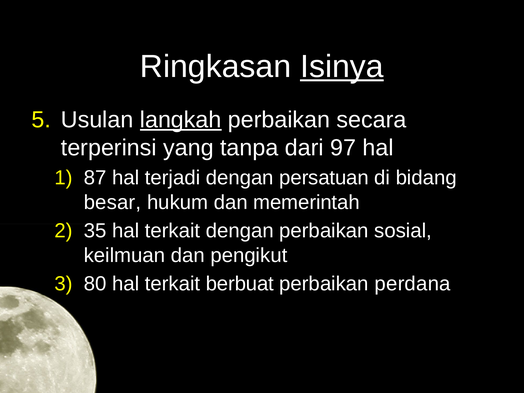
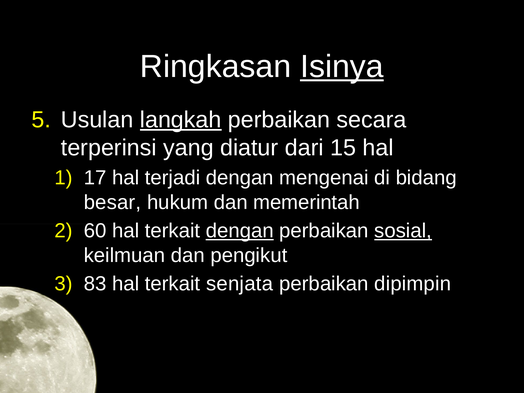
tanpa: tanpa -> diatur (249, 148)
97: 97 -> 15 (343, 148)
87: 87 -> 17 (95, 178)
persatuan: persatuan -> mengenai (324, 178)
35: 35 -> 60 (95, 231)
dengan underline: none -> present (240, 231)
sosial underline: none -> present (403, 231)
80: 80 -> 83 (95, 284)
berbuat: berbuat -> senjata (240, 284)
perdana: perdana -> dipimpin (413, 284)
